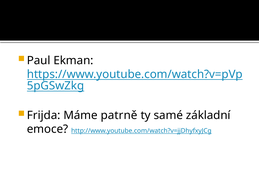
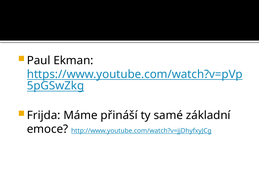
patrně: patrně -> přináší (119, 115)
